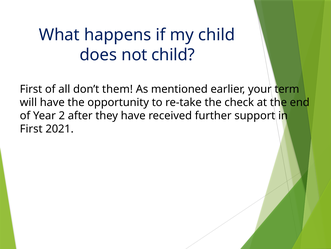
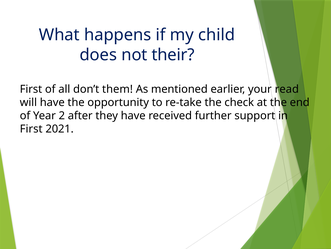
not child: child -> their (173, 55)
term: term -> read (287, 89)
